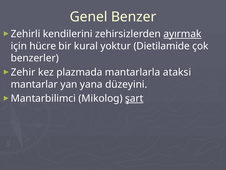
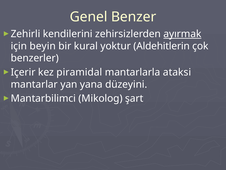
hücre: hücre -> beyin (43, 46)
Dietilamide: Dietilamide -> Aldehitlerin (162, 46)
Zehir: Zehir -> Içerir (23, 72)
plazmada: plazmada -> piramidal (79, 72)
şart underline: present -> none (134, 98)
